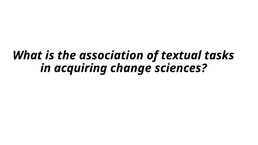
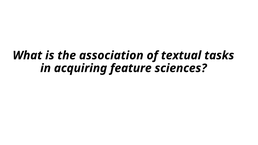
change: change -> feature (131, 68)
